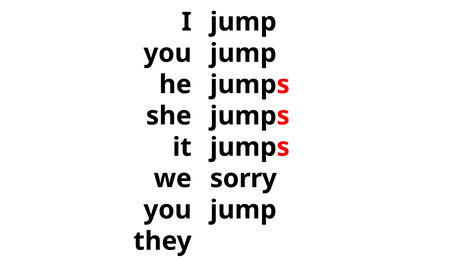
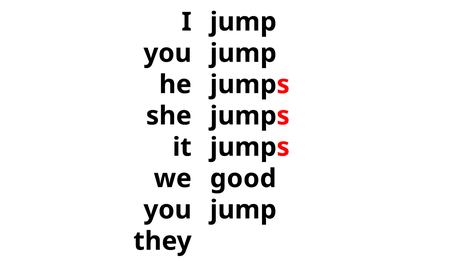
sorry: sorry -> good (243, 179)
